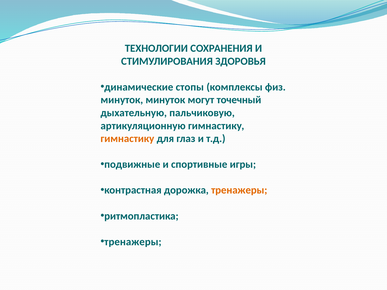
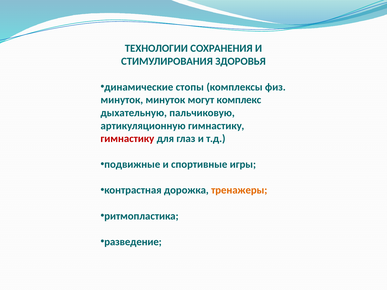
точечный: точечный -> комплекс (239, 100)
гимнастику colour: orange -> red (127, 139)
тренажеры: тренажеры -> разведение (133, 242)
